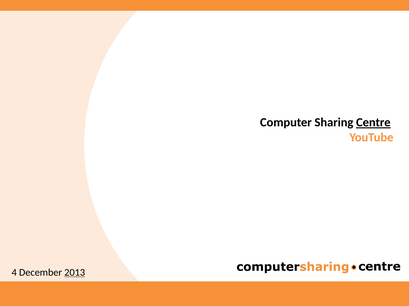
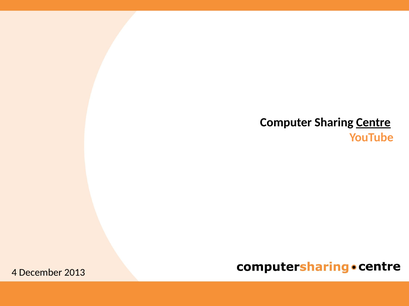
2013 underline: present -> none (75, 273)
